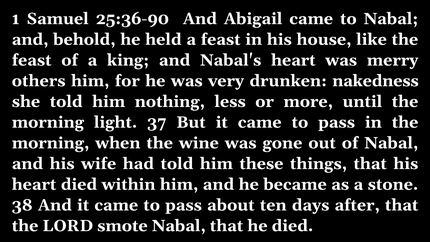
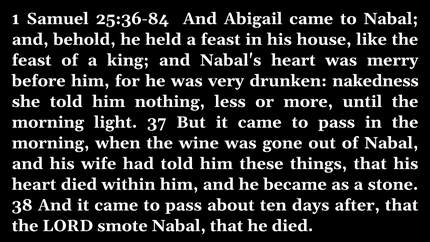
25:36-90: 25:36-90 -> 25:36-84 (132, 19)
others: others -> before (39, 81)
